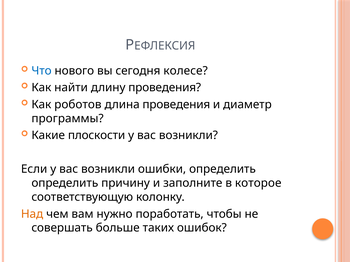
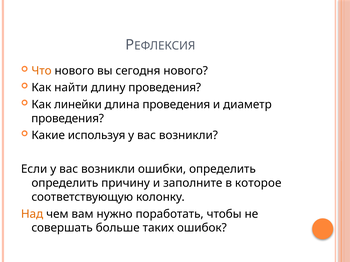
Что colour: blue -> orange (42, 71)
сегодня колесе: колесе -> нового (186, 71)
роботов: роботов -> линейки (78, 105)
программы: программы -> проведения (68, 119)
плоскости: плоскости -> используя (97, 136)
